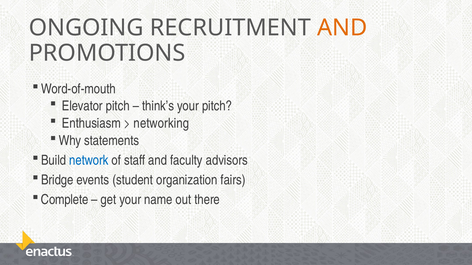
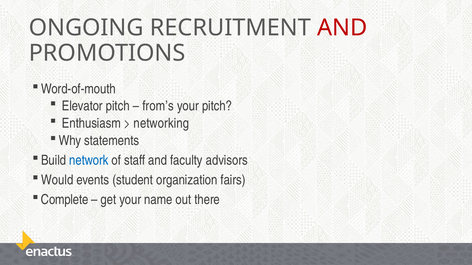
AND colour: orange -> red (342, 28)
think’s: think’s -> from’s (158, 106)
Bridge: Bridge -> Would (57, 180)
